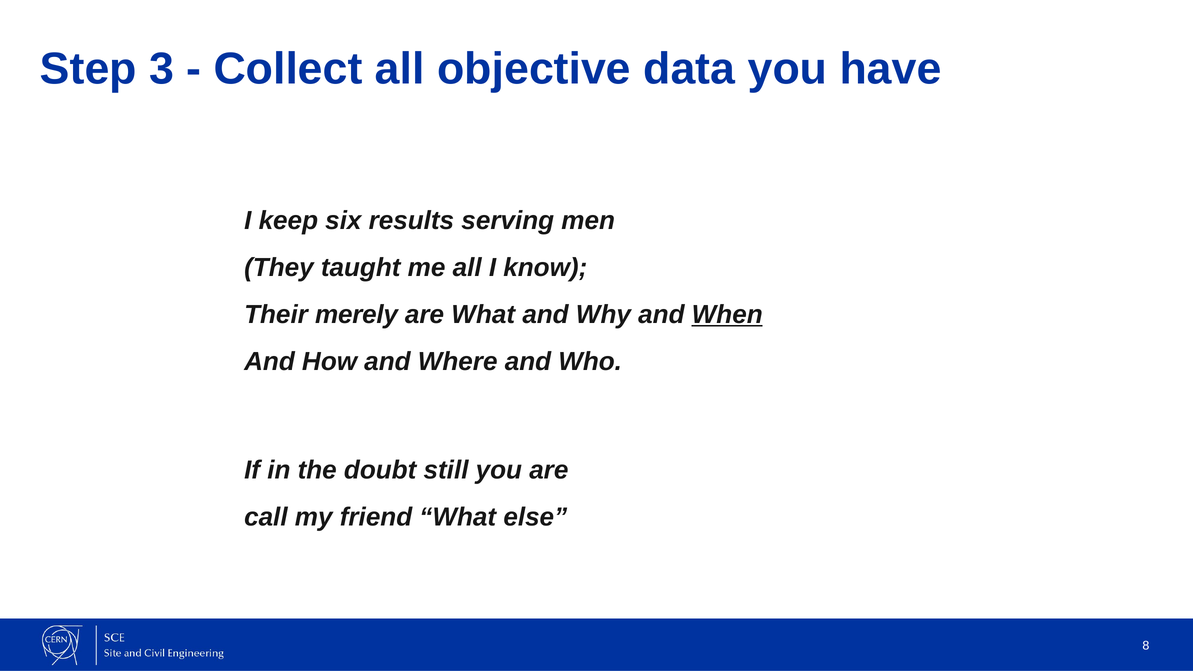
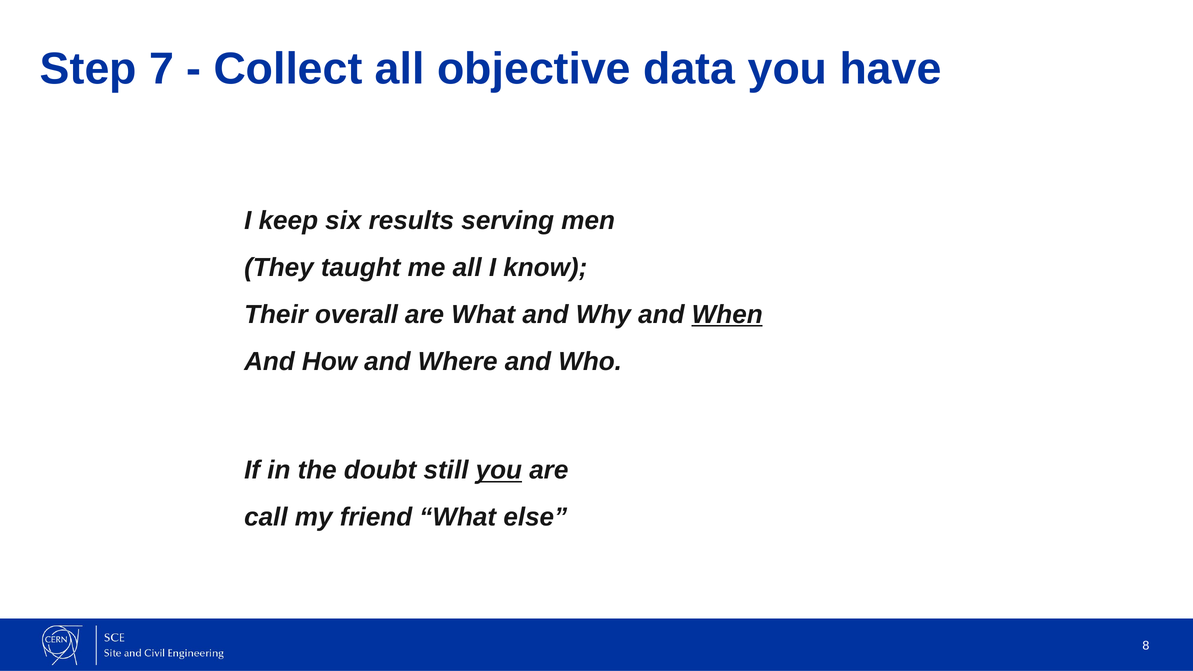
3: 3 -> 7 (162, 69)
merely: merely -> overall (357, 315)
you underline: none -> present (499, 470)
